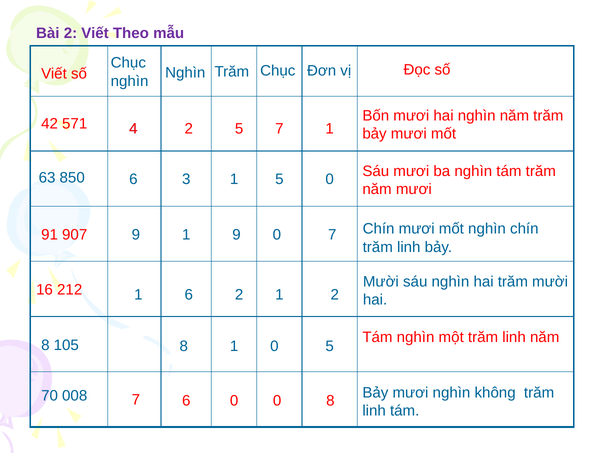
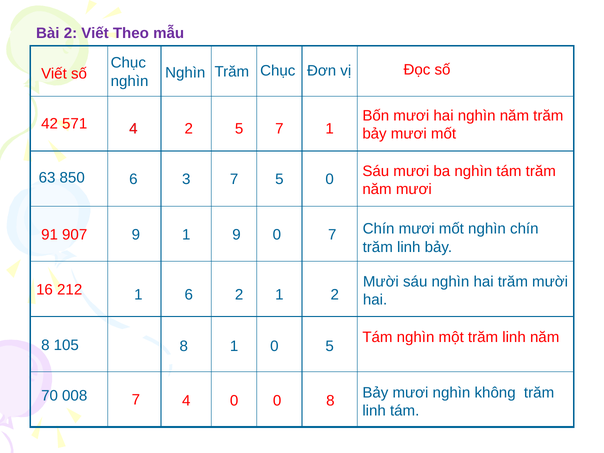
6 1: 1 -> 7 (234, 179)
7 6: 6 -> 4 (186, 401)
